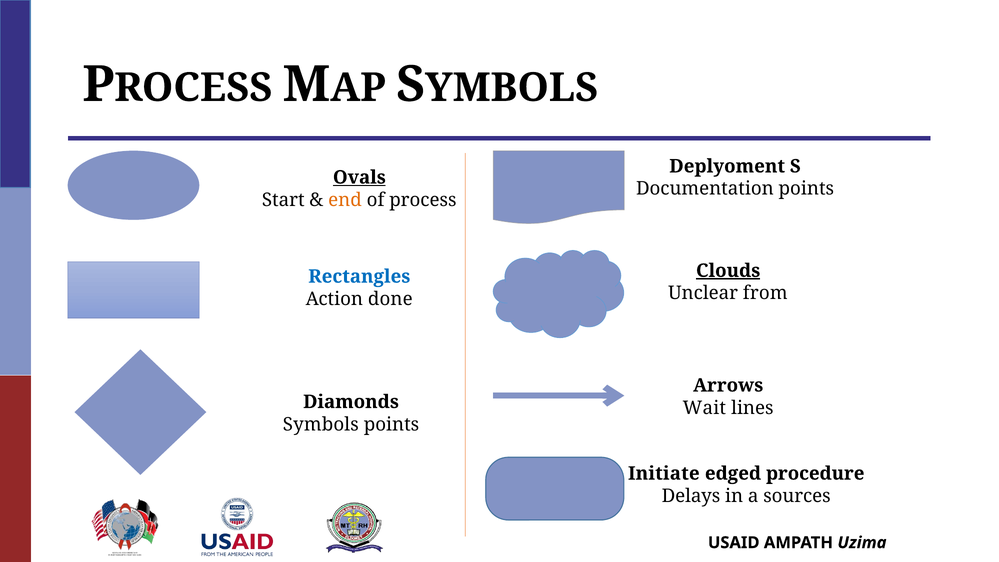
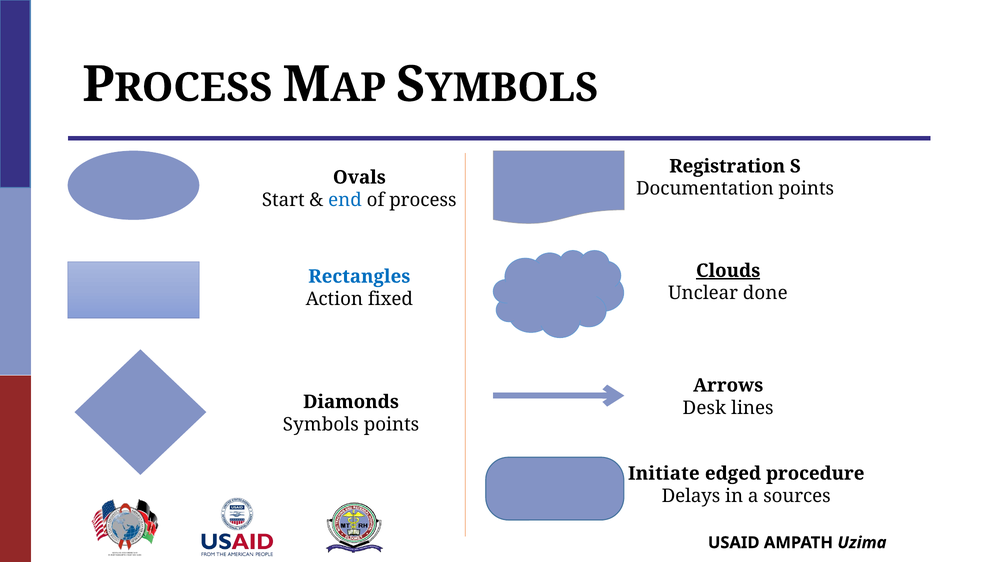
Deplyoment: Deplyoment -> Registration (727, 166)
Ovals underline: present -> none (359, 177)
end colour: orange -> blue (345, 200)
from: from -> done (765, 293)
done: done -> fixed (390, 299)
Wait: Wait -> Desk (704, 408)
